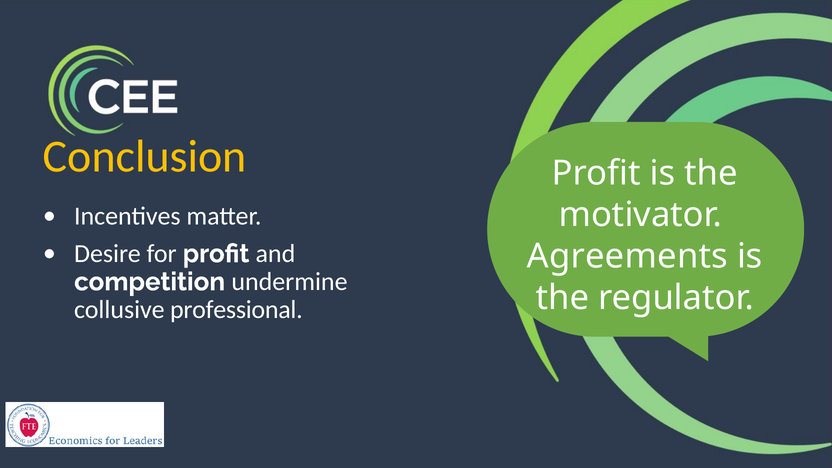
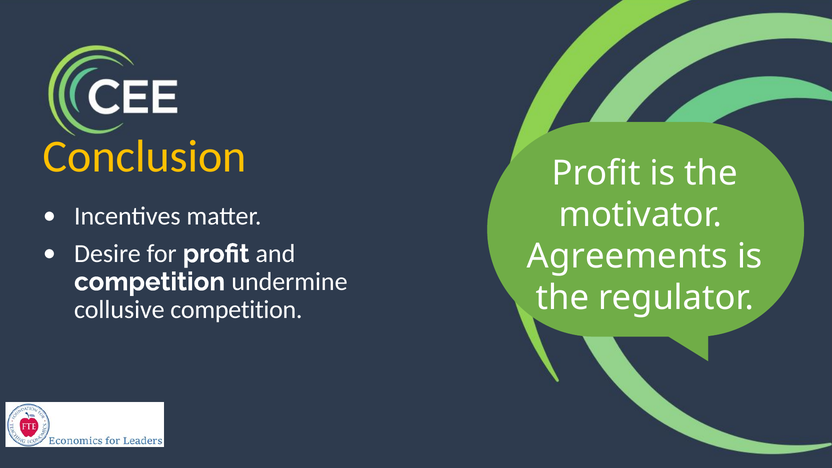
collusive professional: professional -> competition (236, 310)
